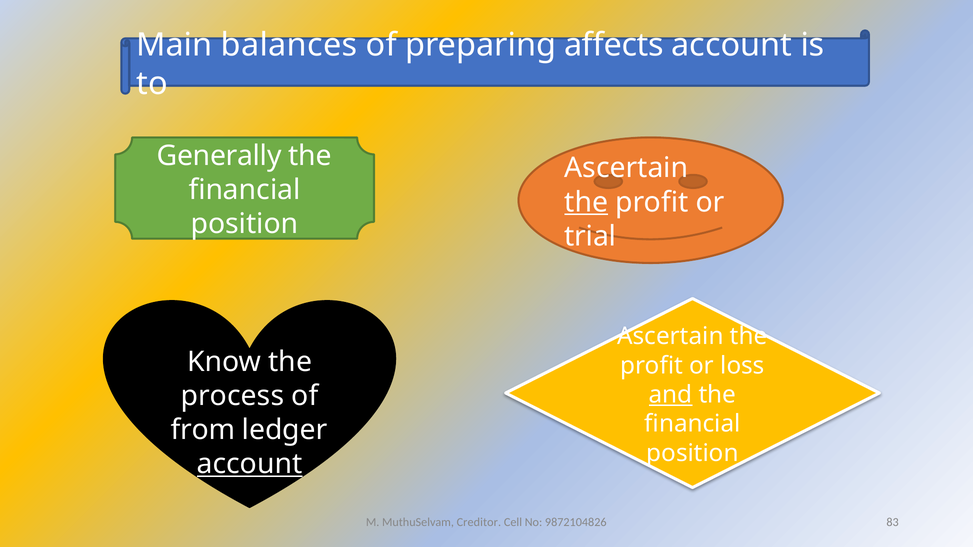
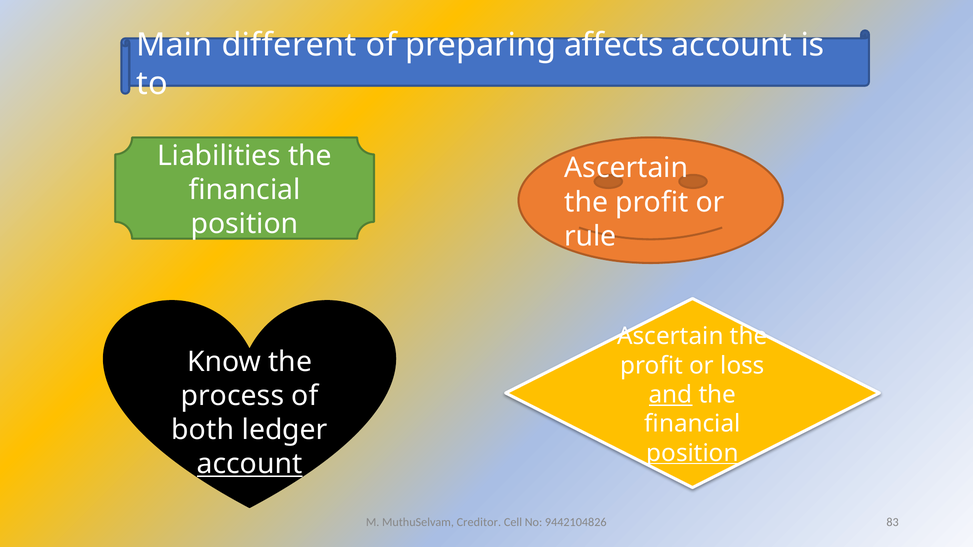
balances: balances -> different (289, 45)
Generally: Generally -> Liabilities (219, 156)
the underline: present -> none (586, 202)
trial: trial -> rule (590, 236)
from: from -> both (203, 430)
position underline: none -> present (693, 453)
9872104826: 9872104826 -> 9442104826 (576, 523)
